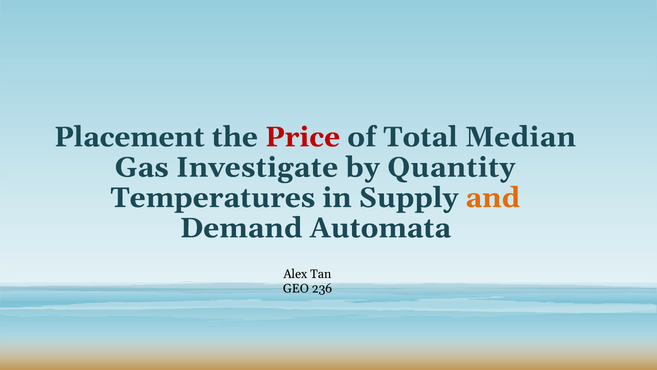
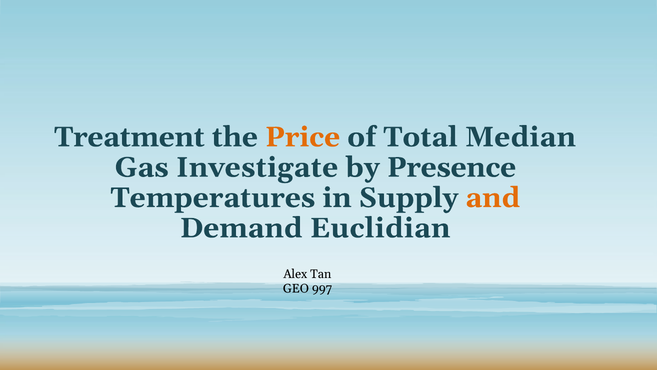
Placement: Placement -> Treatment (129, 137)
Price colour: red -> orange (303, 137)
Quantity: Quantity -> Presence (452, 167)
Automata: Automata -> Euclidian (380, 228)
236: 236 -> 997 (322, 288)
